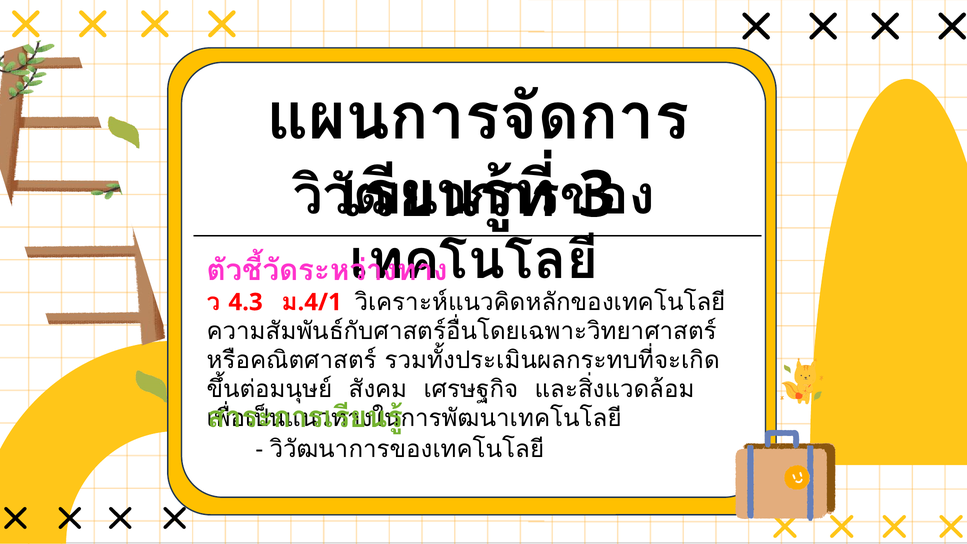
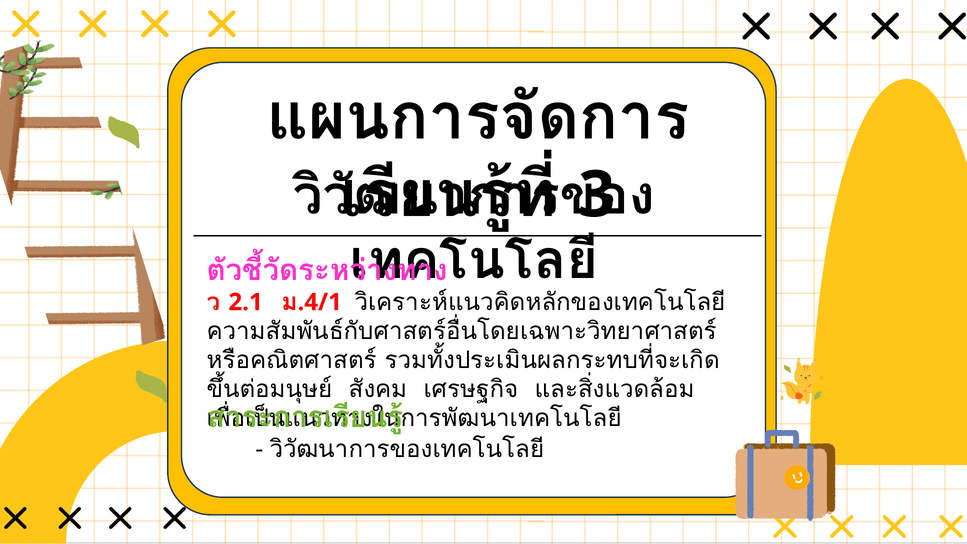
4.3: 4.3 -> 2.1 (246, 302)
